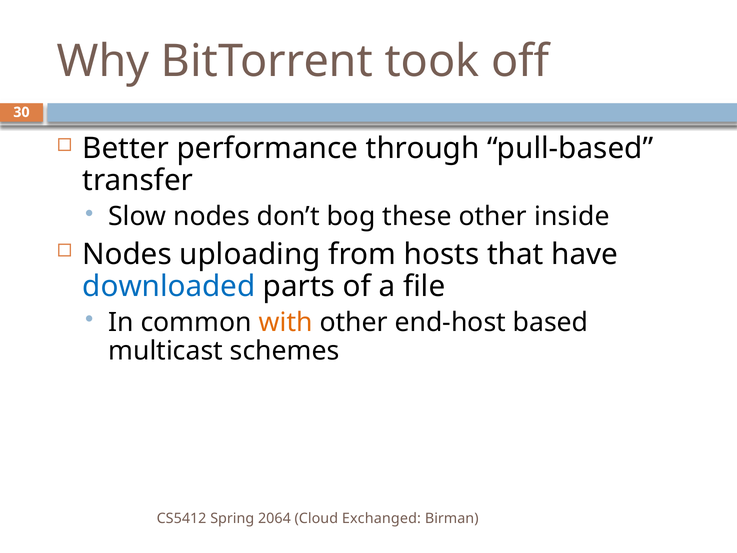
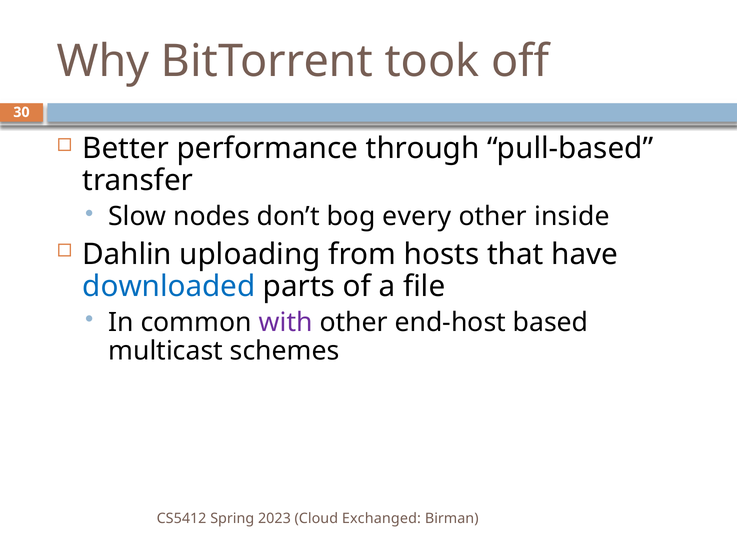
these: these -> every (417, 217)
Nodes: Nodes -> Dahlin (127, 254)
with colour: orange -> purple (286, 322)
2064: 2064 -> 2023 (274, 518)
